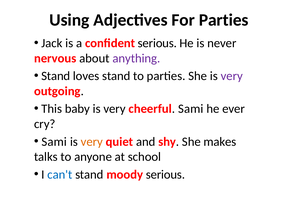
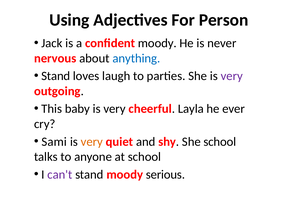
For Parties: Parties -> Person (224, 20)
confident serious: serious -> moody (157, 43)
anything colour: purple -> blue (136, 59)
loves stand: stand -> laugh (116, 76)
cheerful Sami: Sami -> Layla (191, 109)
She makes: makes -> school (220, 142)
can't colour: blue -> purple (60, 175)
